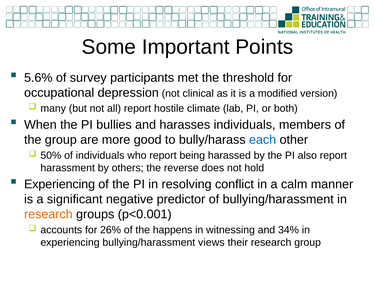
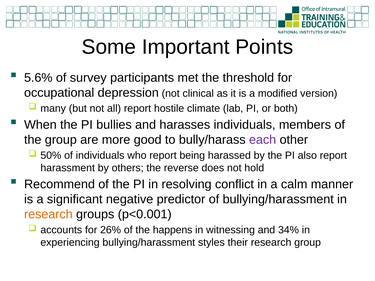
each colour: blue -> purple (263, 140)
Experiencing: Experiencing -> Recommend (59, 184)
views: views -> styles (211, 243)
